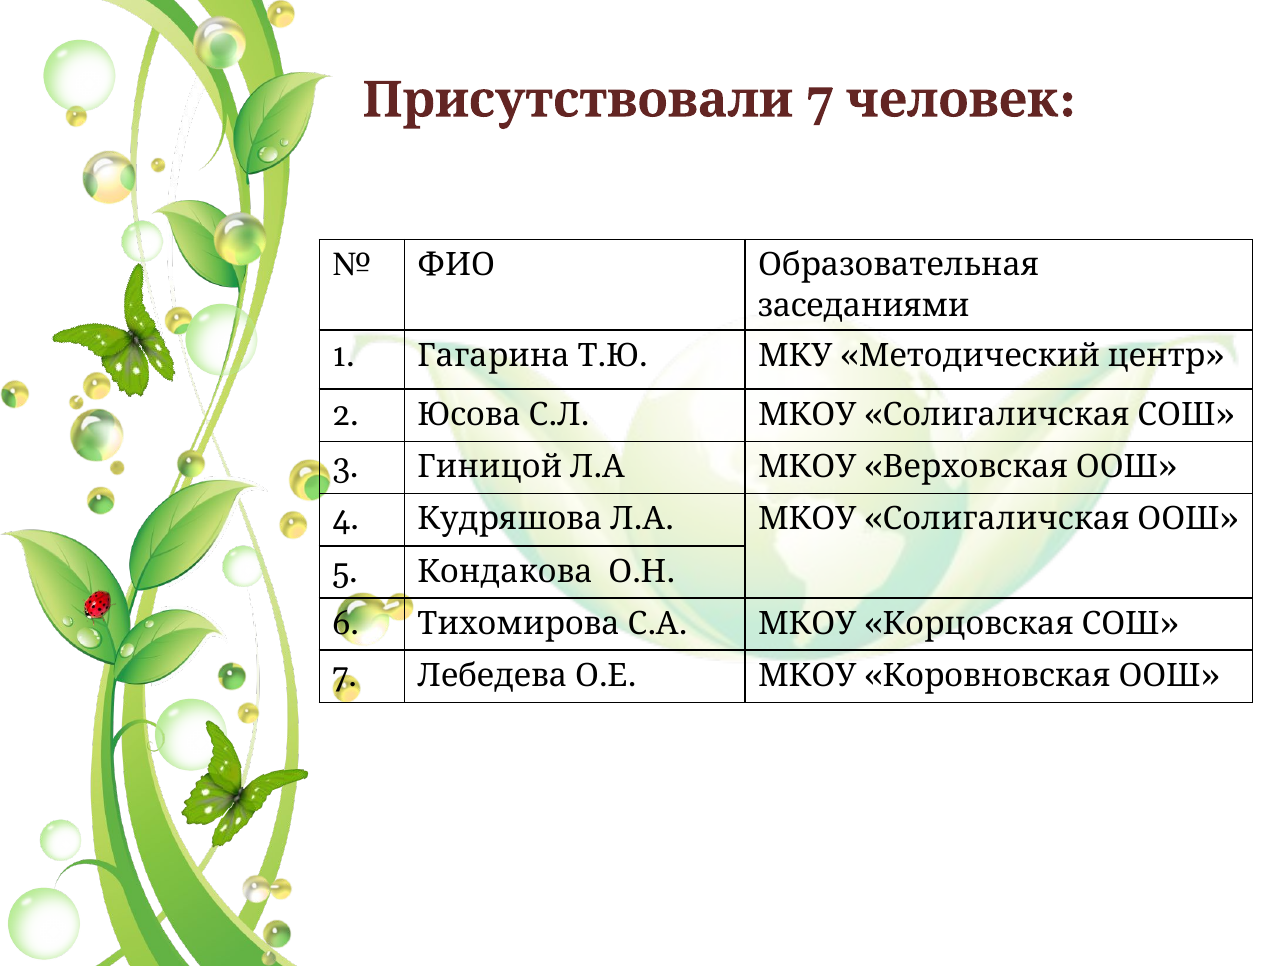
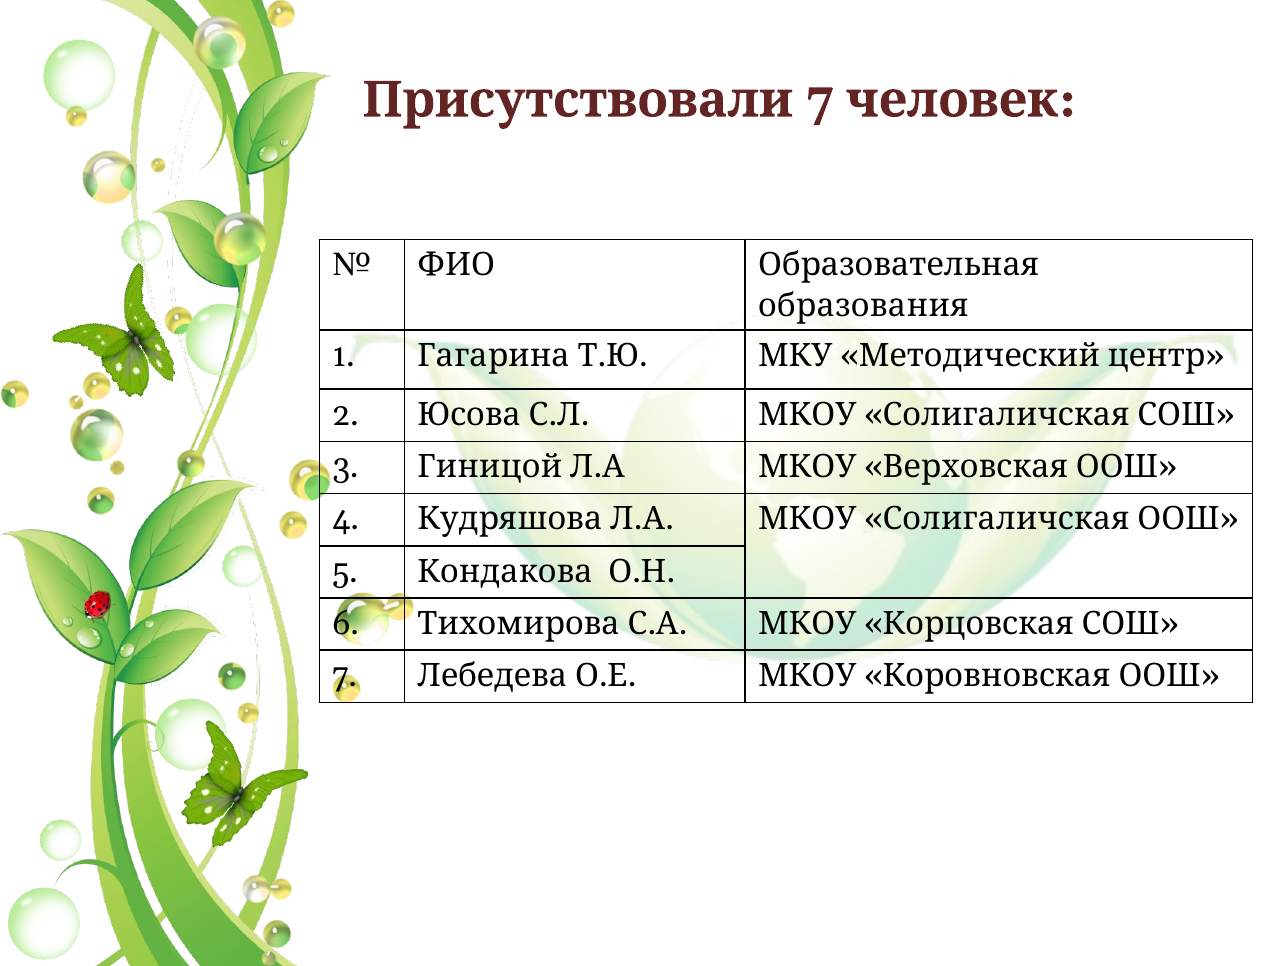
заседаниями: заседаниями -> образования (863, 306)
